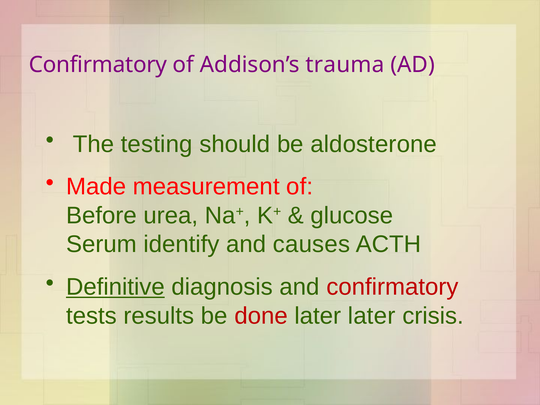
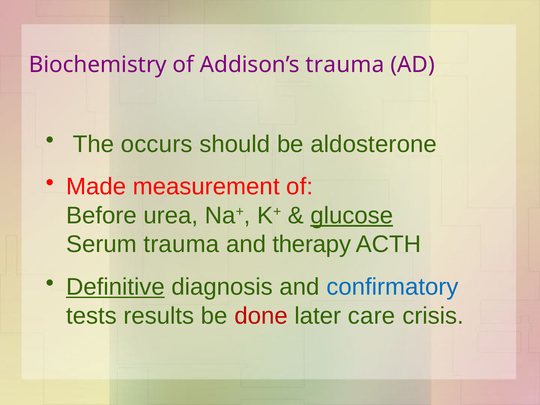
Confirmatory: Confirmatory -> Biochemistry (98, 65)
testing: testing -> occurs (157, 144)
glucose underline: none -> present (352, 216)
Serum identify: identify -> trauma (181, 244)
causes: causes -> therapy (312, 244)
confirmatory colour: red -> blue (392, 287)
later later: later -> care (372, 316)
